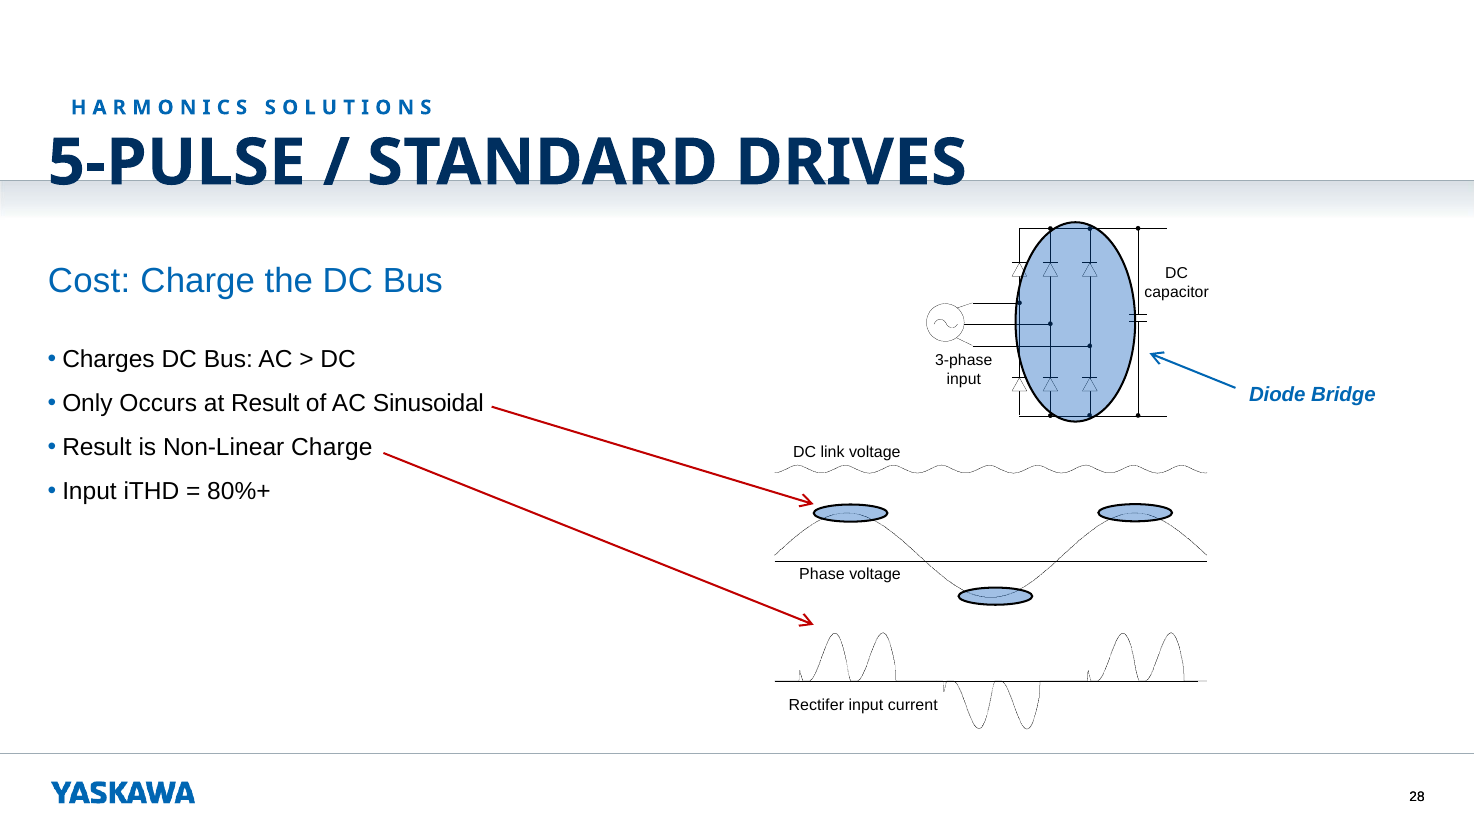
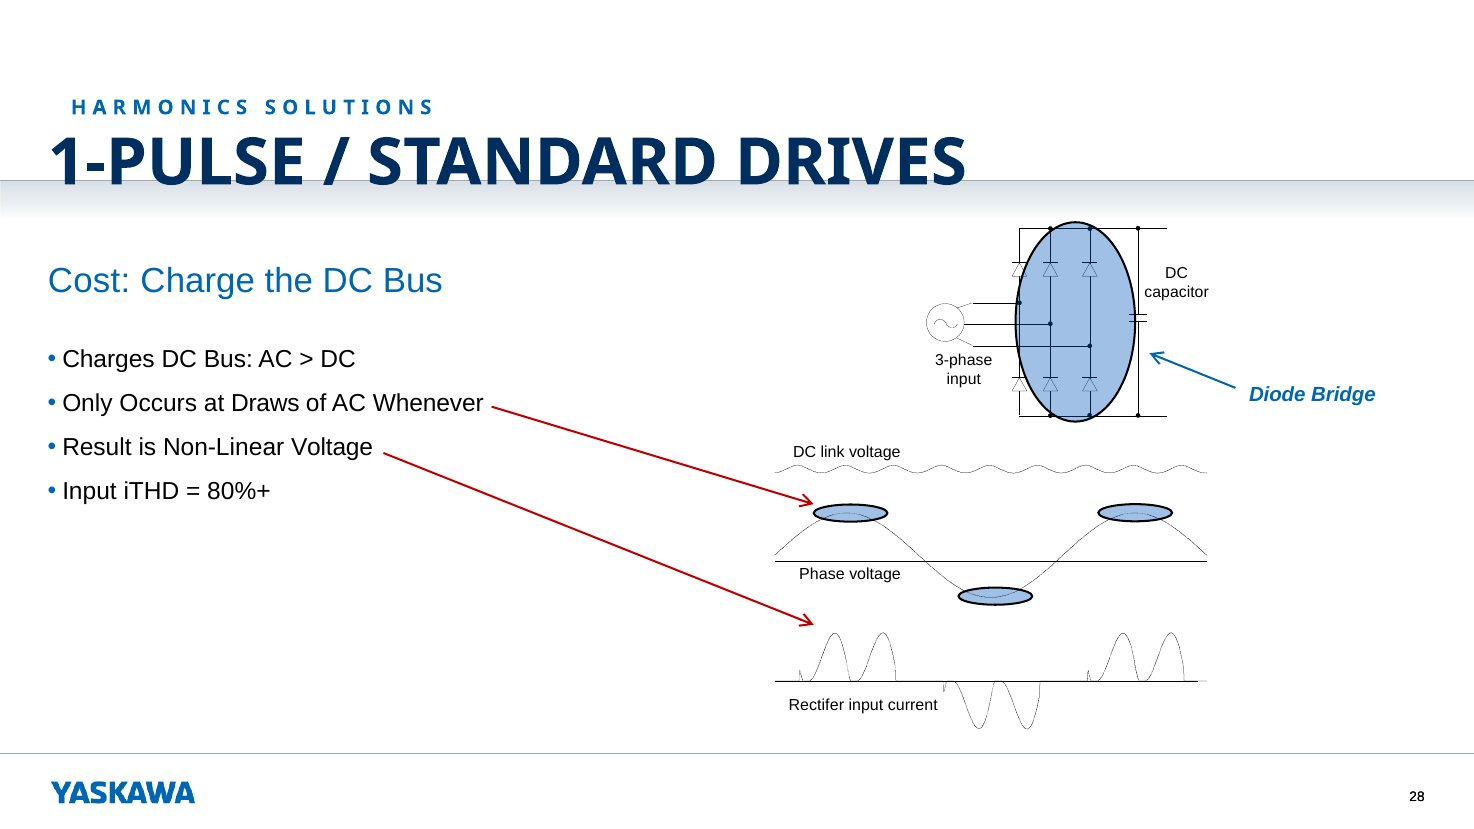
5-PULSE: 5-PULSE -> 1-PULSE (177, 163)
at Result: Result -> Draws (265, 404)
Sinusoidal: Sinusoidal -> Whenever (428, 404)
Non-Linear Charge: Charge -> Voltage (332, 448)
